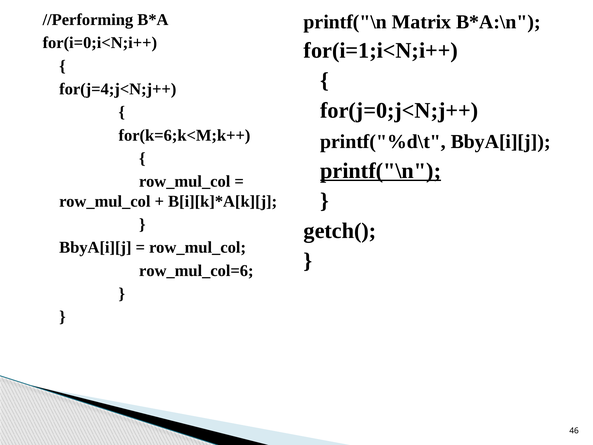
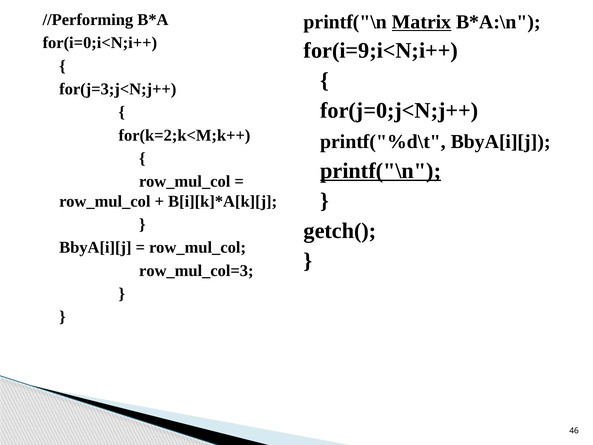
Matrix underline: none -> present (422, 22)
for(i=1;i<N;i++: for(i=1;i<N;i++ -> for(i=9;i<N;i++ (381, 51)
for(j=4;j<N;j++: for(j=4;j<N;j++ -> for(j=3;j<N;j++ (118, 89)
for(k=6;k<M;k++: for(k=6;k<M;k++ -> for(k=2;k<M;k++ (184, 135)
row_mul_col=6: row_mul_col=6 -> row_mul_col=3 (196, 270)
